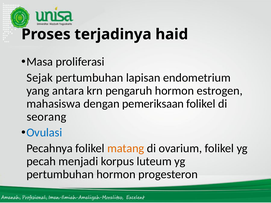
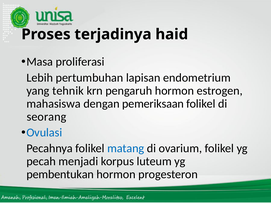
Sejak: Sejak -> Lebih (40, 78)
antara: antara -> tehnik (68, 91)
matang colour: orange -> blue (126, 148)
pertumbuhan: pertumbuhan -> pembentukan (60, 175)
